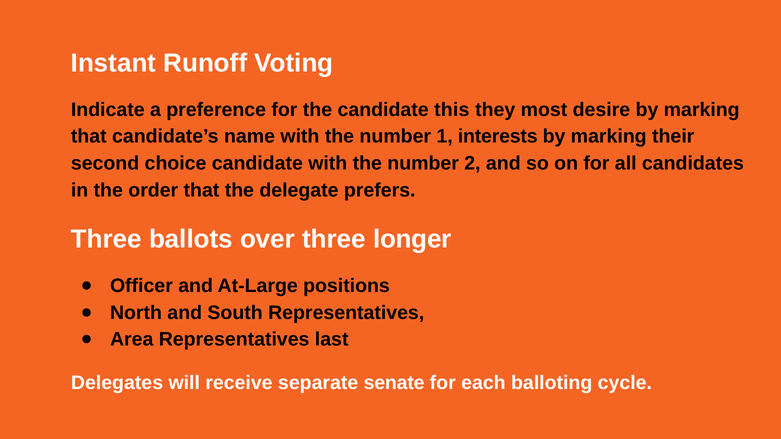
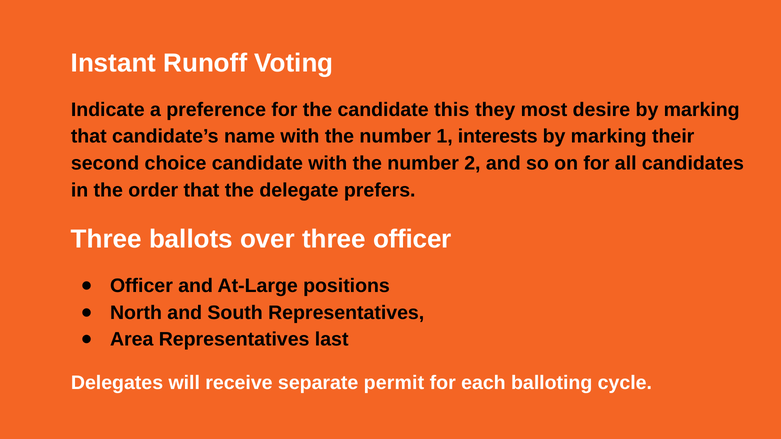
three longer: longer -> officer (412, 239)
senate: senate -> permit (394, 383)
